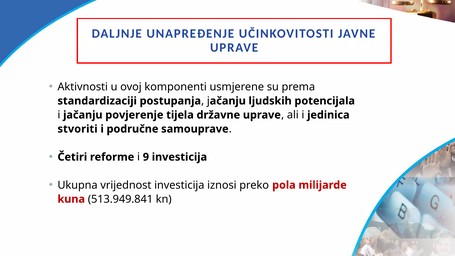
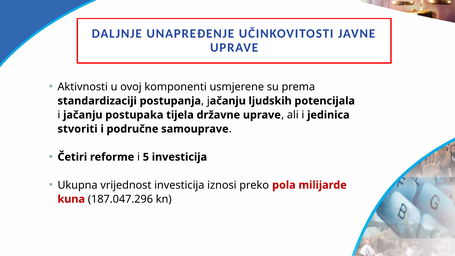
povjerenje: povjerenje -> postupaka (134, 115)
9: 9 -> 5 (146, 157)
513.949.841: 513.949.841 -> 187.047.296 (120, 199)
